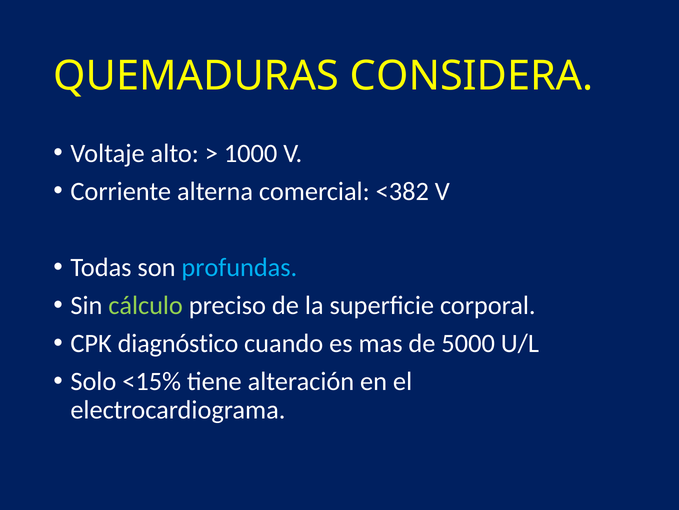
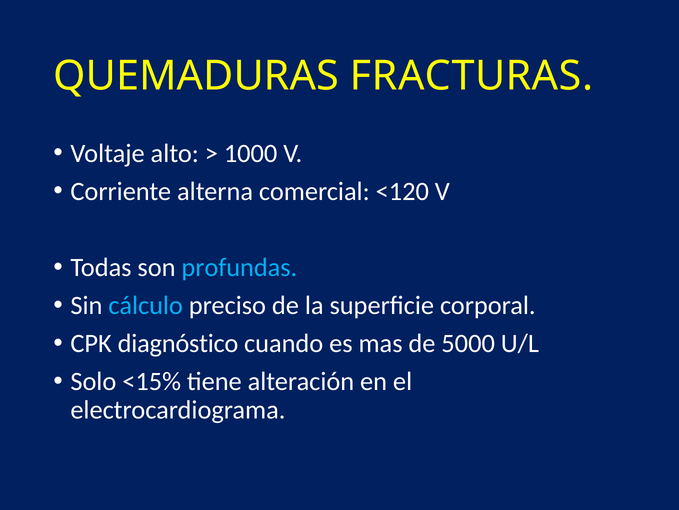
CONSIDERA: CONSIDERA -> FRACTURAS (472, 76)
<382: <382 -> <120 (402, 191)
cálculo colour: light green -> light blue (146, 305)
